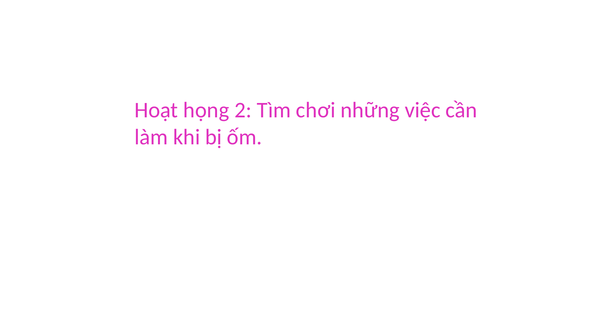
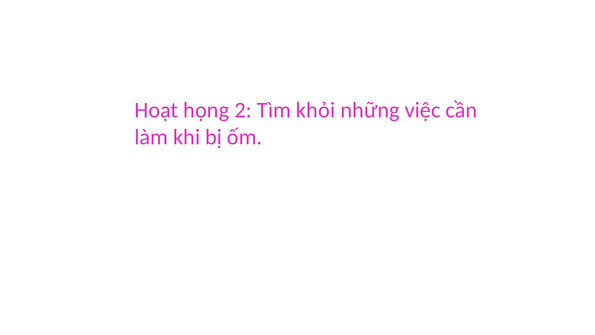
chơi: chơi -> khỏi (316, 110)
